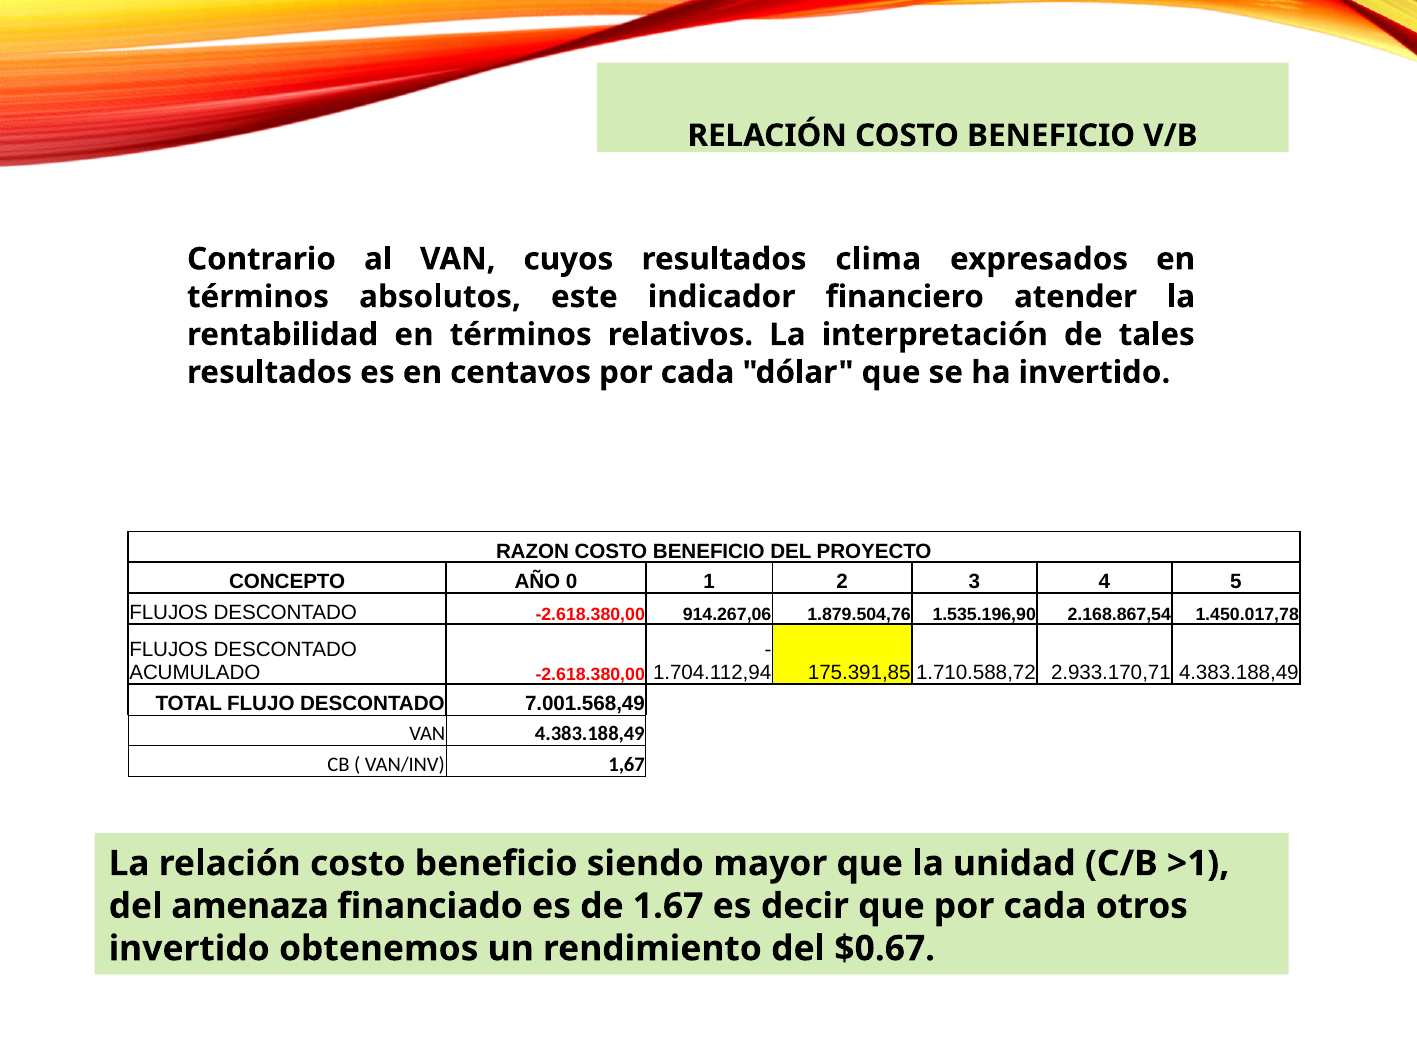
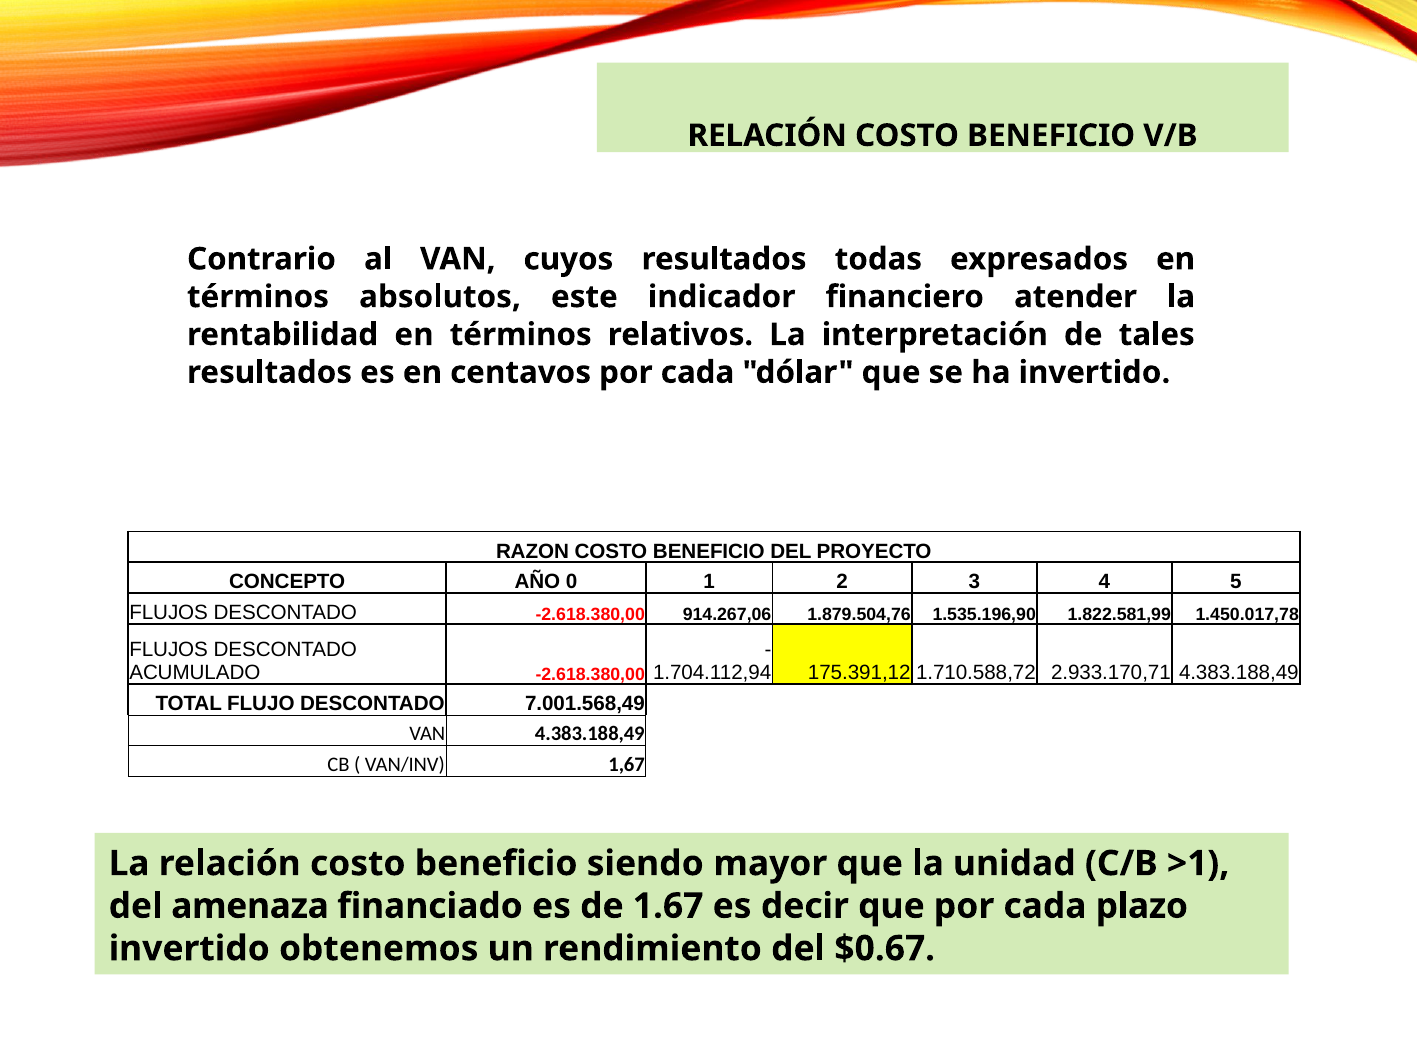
clima: clima -> todas (878, 259)
2.168.867,54: 2.168.867,54 -> 1.822.581,99 (1119, 614)
175.391,85: 175.391,85 -> 175.391,12 (859, 673)
otros: otros -> plazo (1142, 906)
